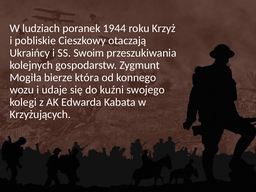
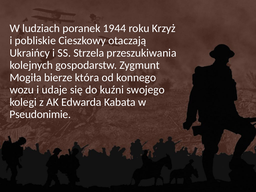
Swoim: Swoim -> Strzela (89, 53)
Krzyżujących: Krzyżujących -> Pseudonimie (40, 114)
